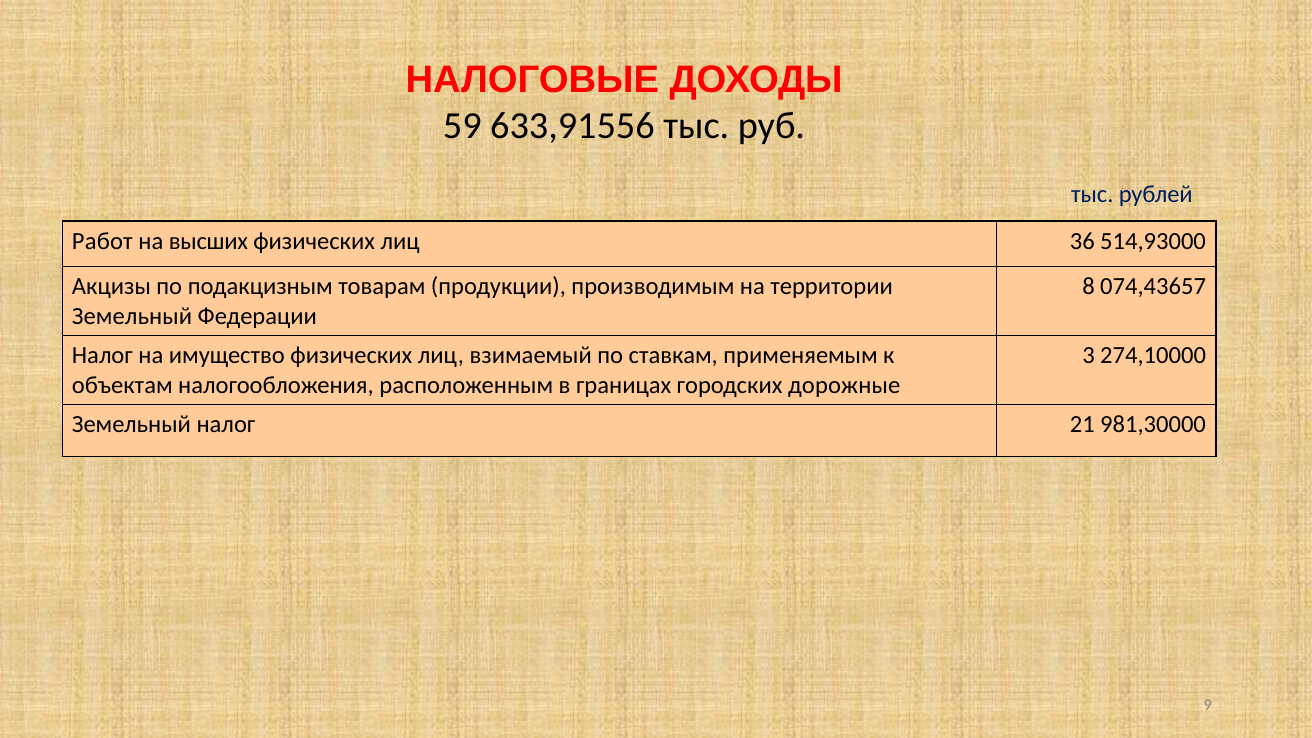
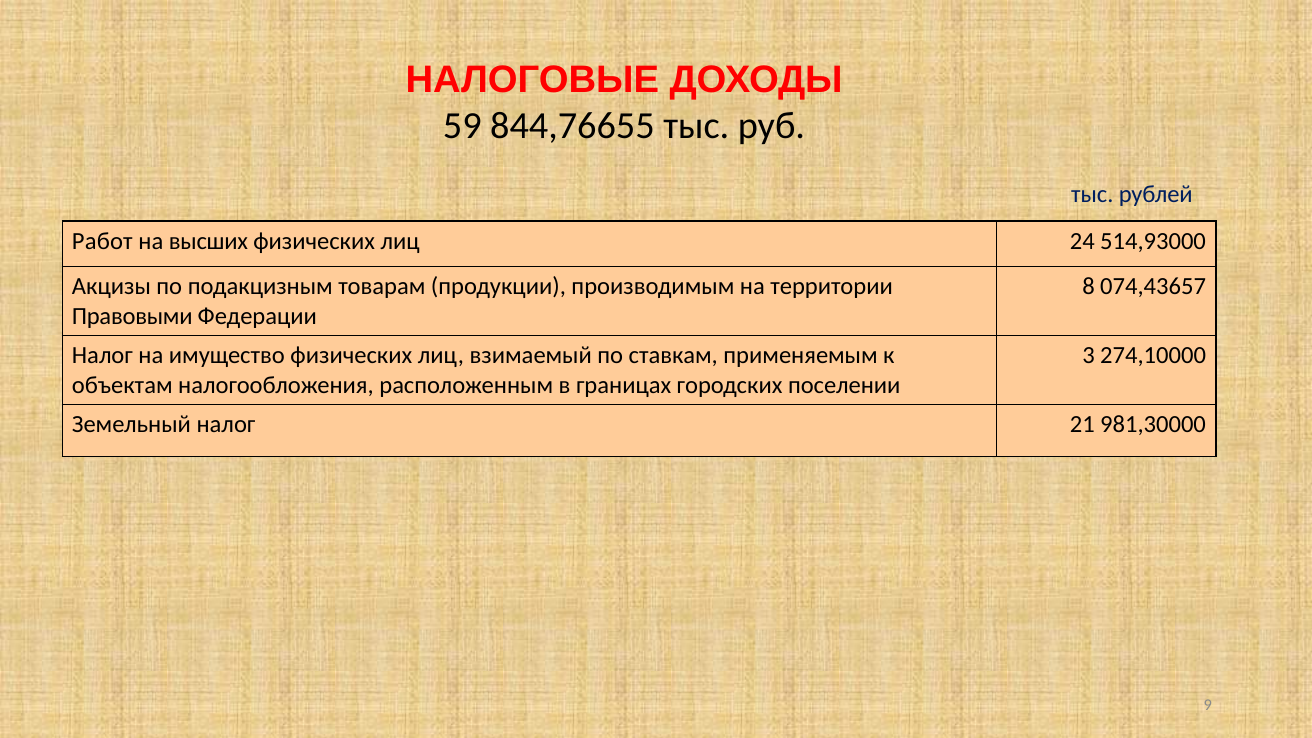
633,91556: 633,91556 -> 844,76655 (572, 125)
36: 36 -> 24 (1082, 241)
Земельный: Земельный -> Правовыми (132, 317)
дорожные: дорожные -> поселении (844, 386)
